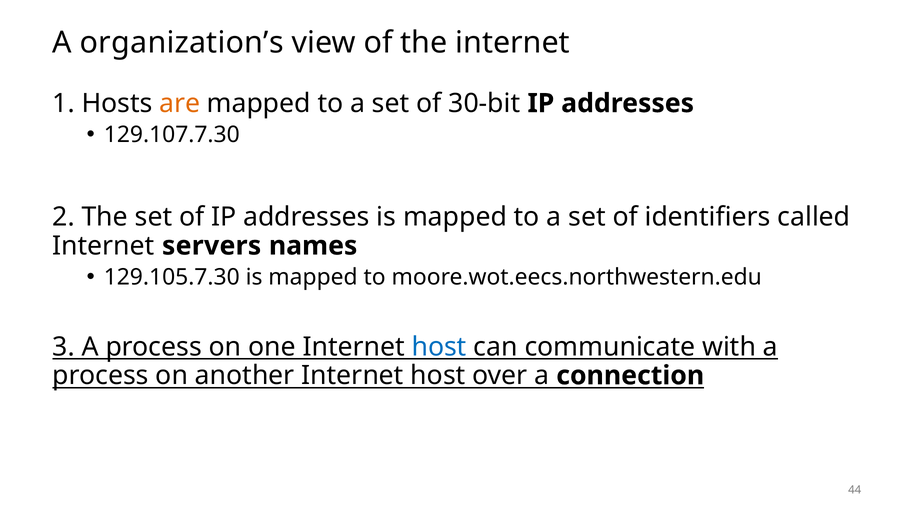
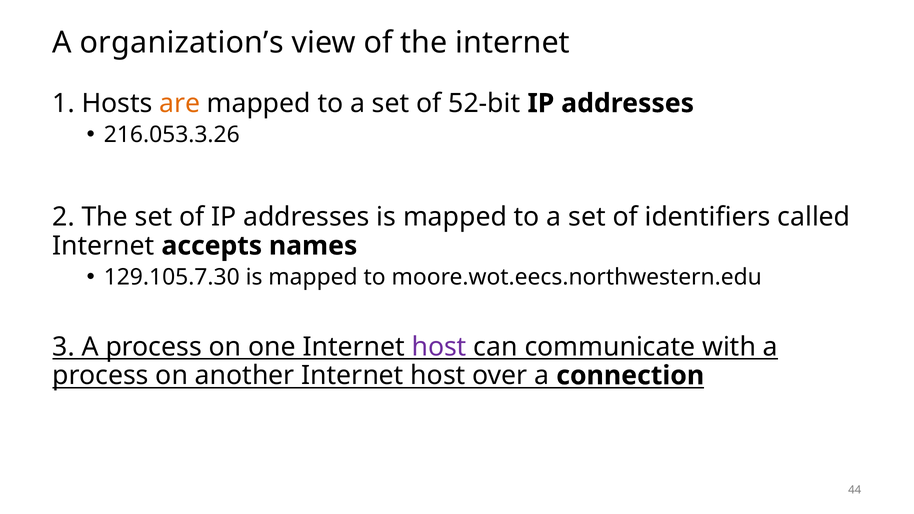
30-bit: 30-bit -> 52-bit (484, 103)
129.107.7.30: 129.107.7.30 -> 216.053.3.26 (172, 135)
servers: servers -> accepts (212, 246)
host colour: blue -> purple (439, 347)
